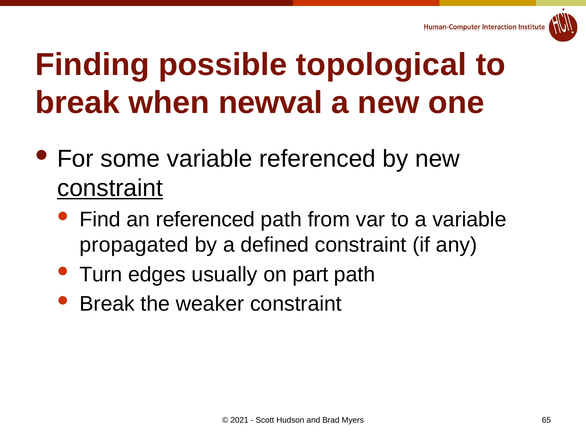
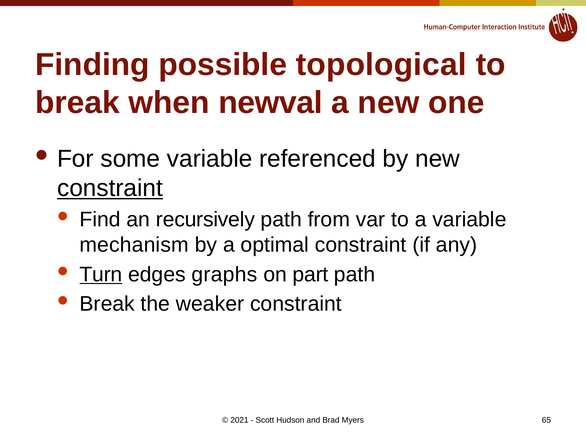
an referenced: referenced -> recursively (205, 220)
propagated: propagated -> mechanism (134, 245)
defined: defined -> optimal (275, 245)
Turn underline: none -> present (101, 275)
usually: usually -> graphs (224, 275)
